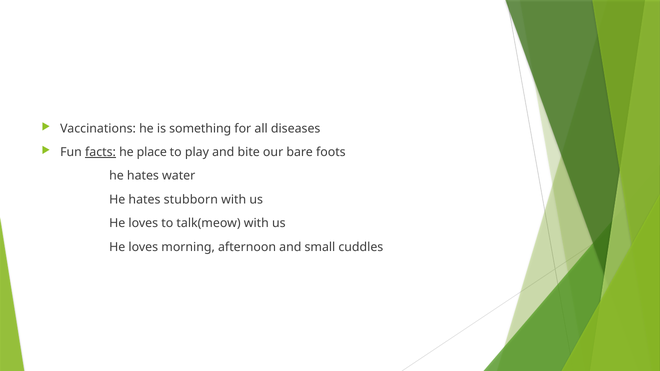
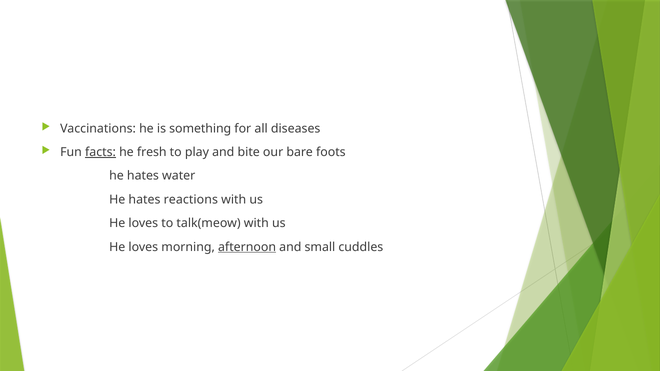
place: place -> fresh (152, 152)
stubborn: stubborn -> reactions (191, 200)
afternoon underline: none -> present (247, 247)
